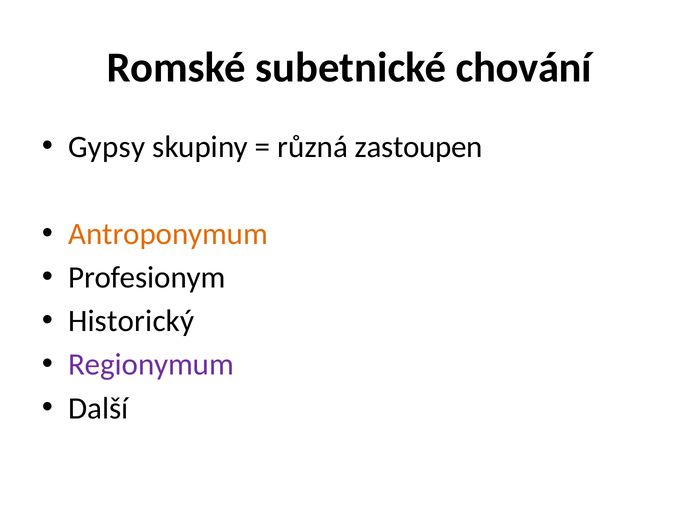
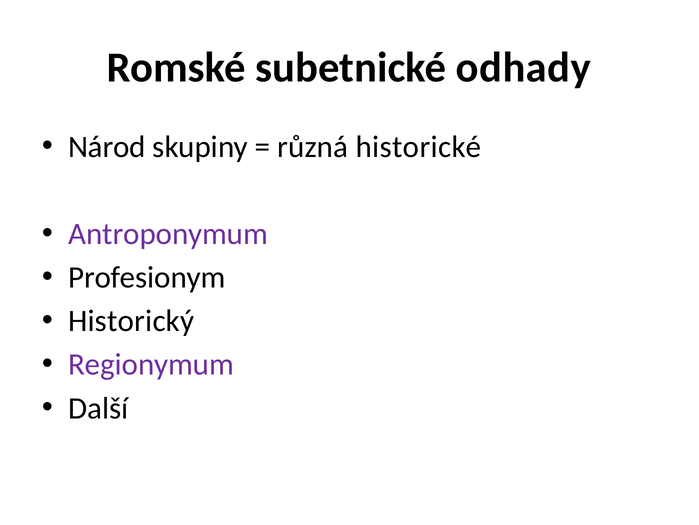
chování: chování -> odhady (523, 68)
Gypsy: Gypsy -> Národ (107, 147)
zastoupen: zastoupen -> historické (419, 147)
Antroponymum colour: orange -> purple (168, 234)
